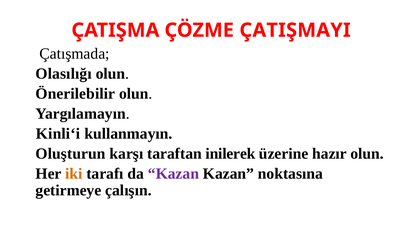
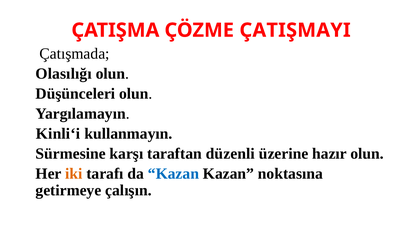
Önerilebilir: Önerilebilir -> Düşünceleri (75, 94)
Oluşturun: Oluşturun -> Sürmesine (71, 154)
inilerek: inilerek -> düzenli (230, 154)
Kazan colour: purple -> blue (173, 174)
